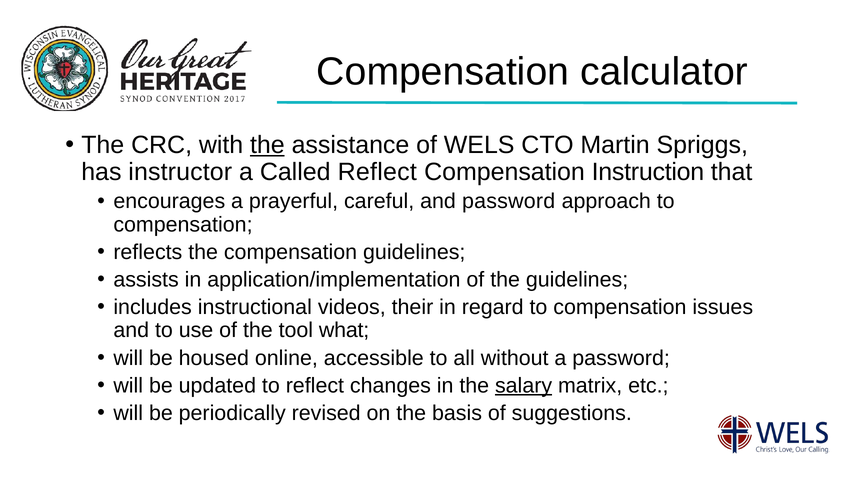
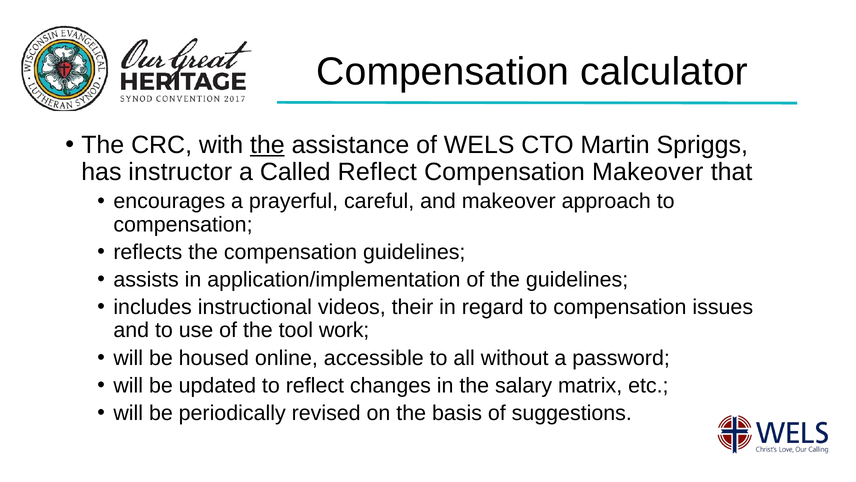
Compensation Instruction: Instruction -> Makeover (648, 172)
and password: password -> makeover (509, 201)
what: what -> work (344, 330)
salary underline: present -> none (524, 385)
